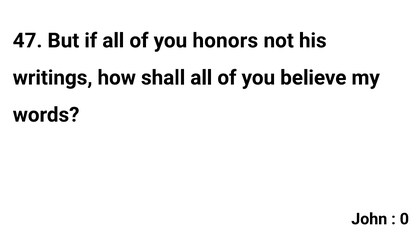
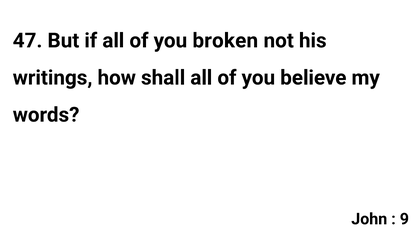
honors: honors -> broken (225, 41)
0: 0 -> 9 (404, 219)
